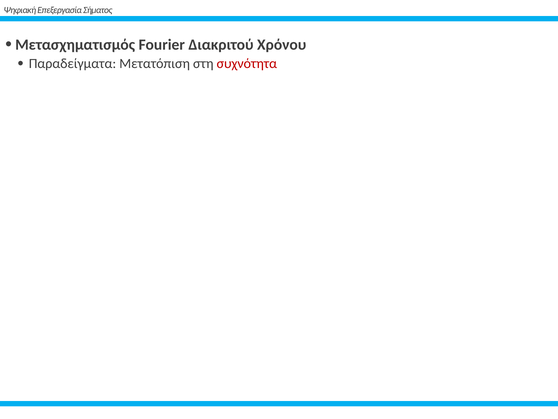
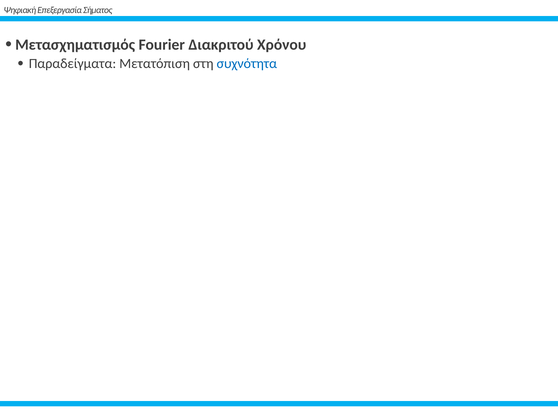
συχνότητα colour: red -> blue (247, 64)
